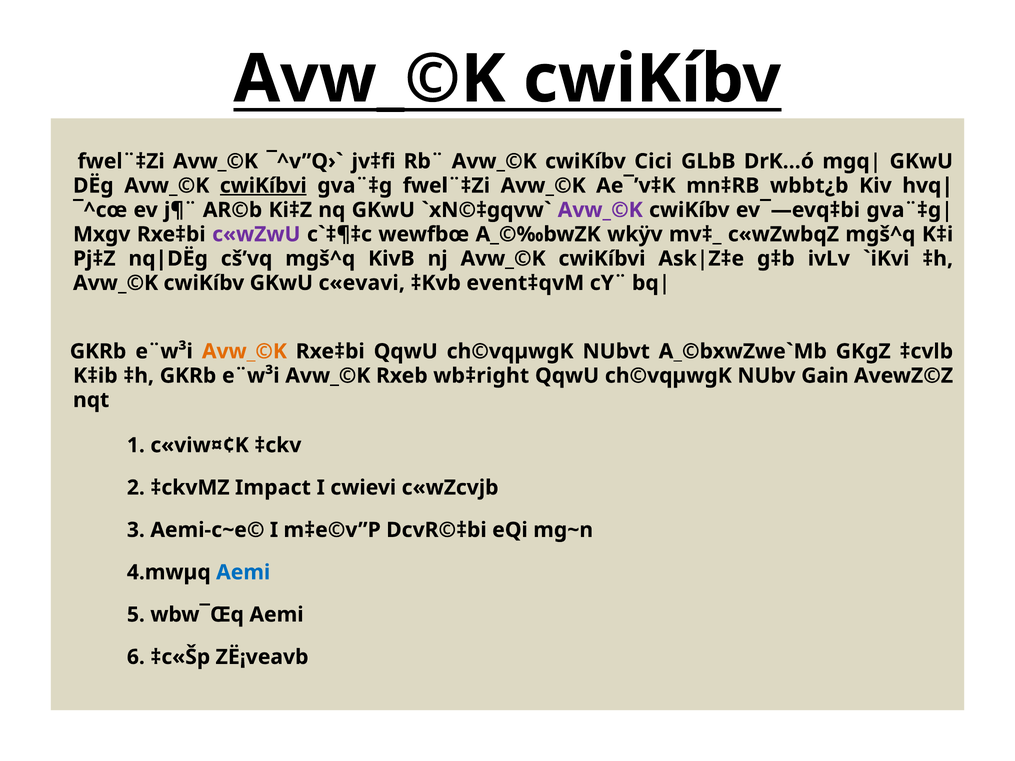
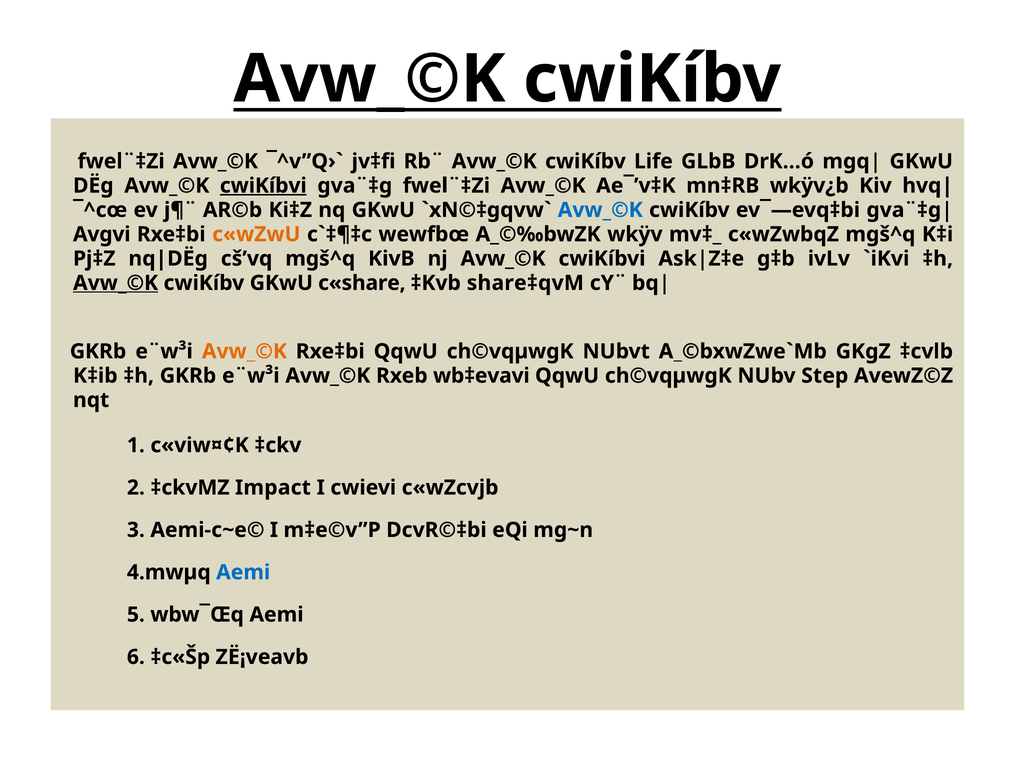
Cici: Cici -> Life (653, 161)
wbbt¿b: wbbt¿b -> wkÿv¿b (809, 186)
Avw_©K colour: purple -> blue (600, 210)
Mxgv: Mxgv -> Avgvi (102, 234)
c«wZwU colour: purple -> orange (256, 234)
Avw_©K underline: none -> present (116, 283)
c«evavi: c«evavi -> c«share (362, 283)
event‡qvM: event‡qvM -> share‡qvM (525, 283)
wb‡right: wb‡right -> wb‡evavi (481, 376)
Gain: Gain -> Step (825, 376)
